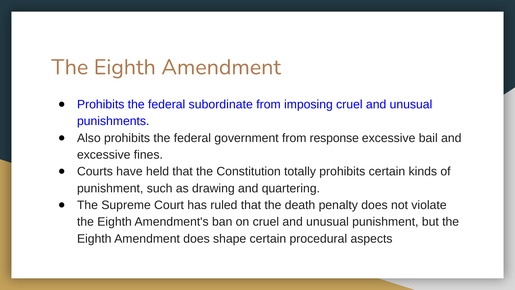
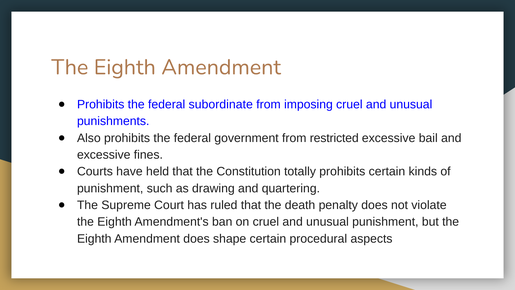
response: response -> restricted (334, 138)
